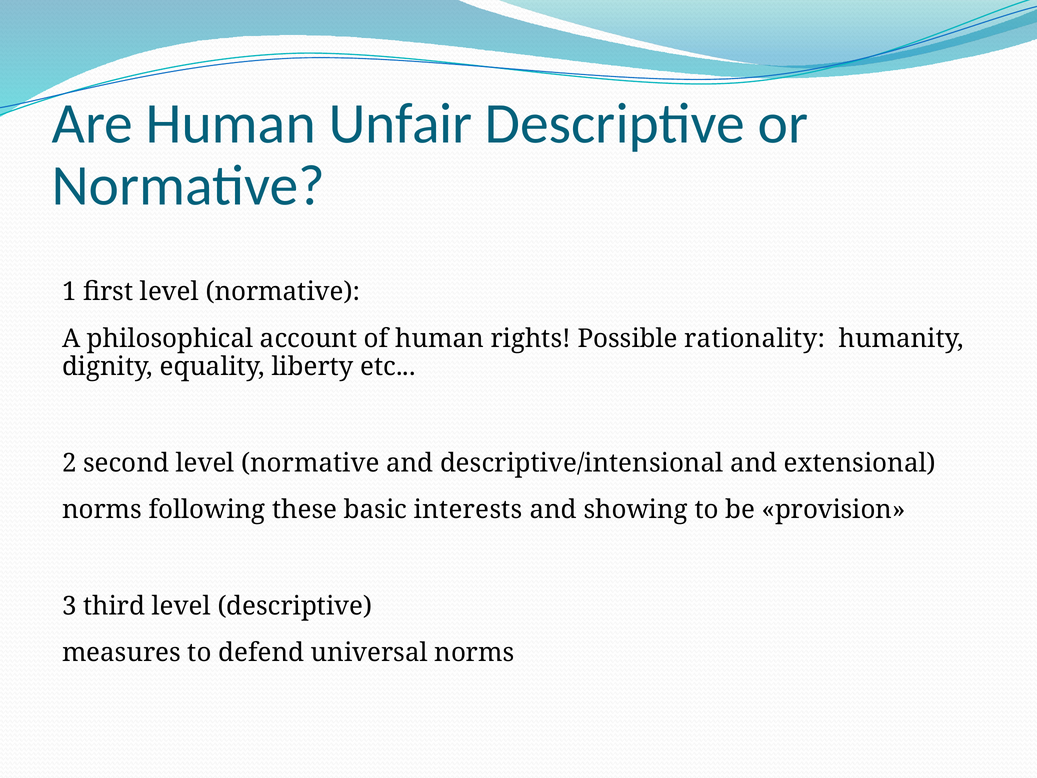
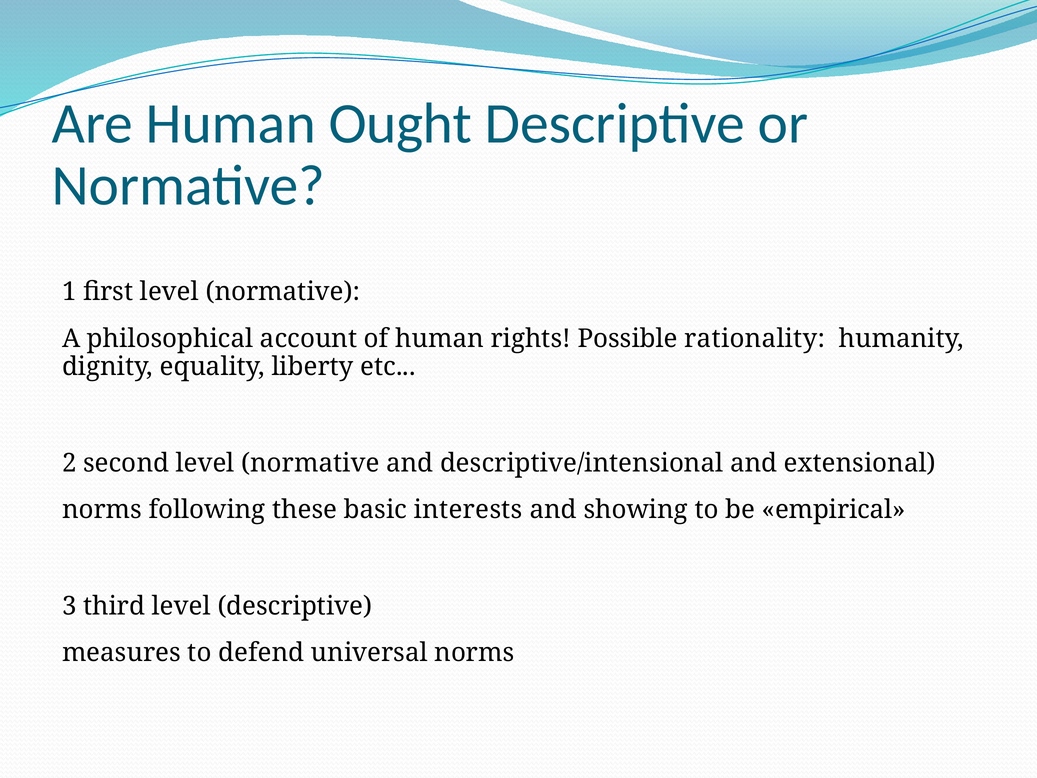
Unfair: Unfair -> Ought (400, 124)
provision: provision -> empirical (834, 509)
